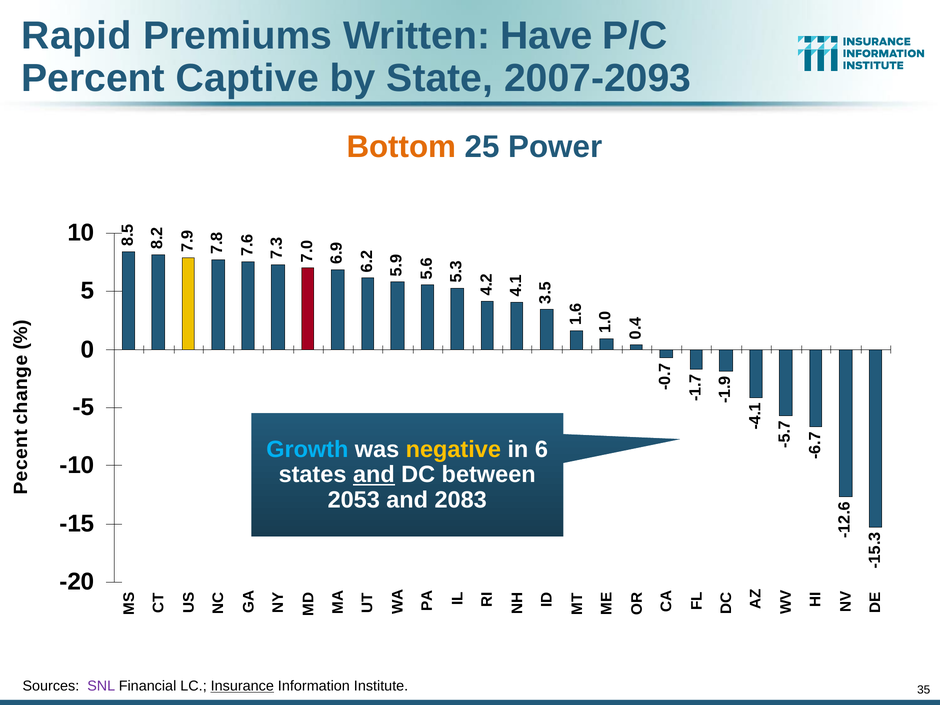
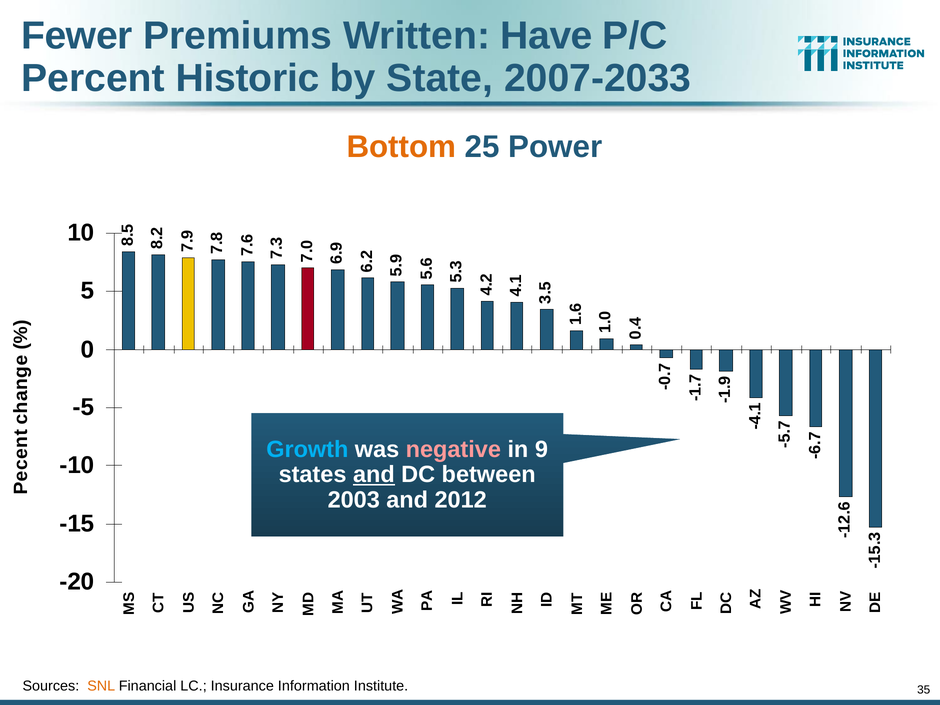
Rapid: Rapid -> Fewer (77, 36)
Captive: Captive -> Historic (247, 78)
2007-2093: 2007-2093 -> 2007-2033 (598, 78)
negative colour: yellow -> pink (453, 449)
in 6: 6 -> 9 (541, 449)
2053: 2053 -> 2003 (354, 500)
2083: 2083 -> 2012 (461, 500)
SNL colour: purple -> orange (101, 686)
Insurance underline: present -> none (242, 686)
